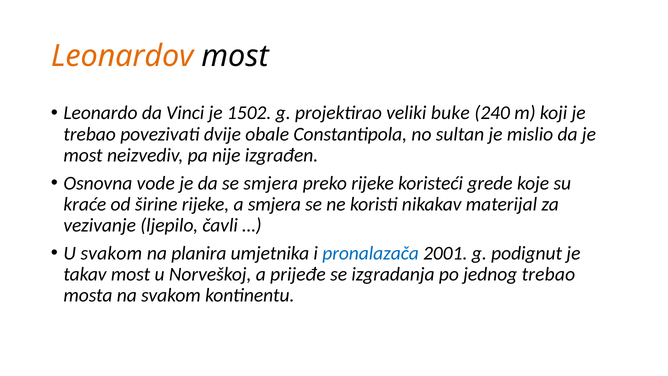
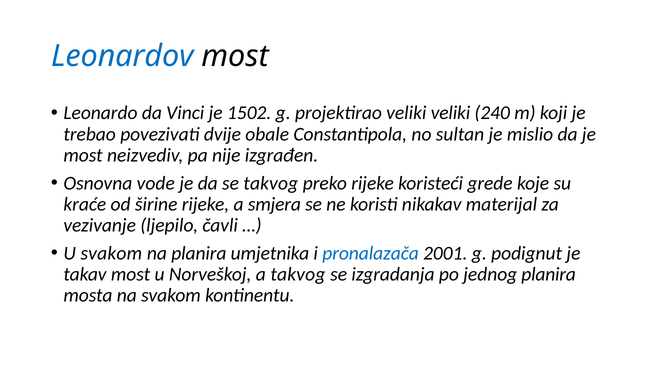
Leonardov colour: orange -> blue (122, 56)
veliki buke: buke -> veliki (451, 113)
se smjera: smjera -> takvog (271, 183)
a prijeđe: prijeđe -> takvog (298, 274)
jednog trebao: trebao -> planira (549, 274)
